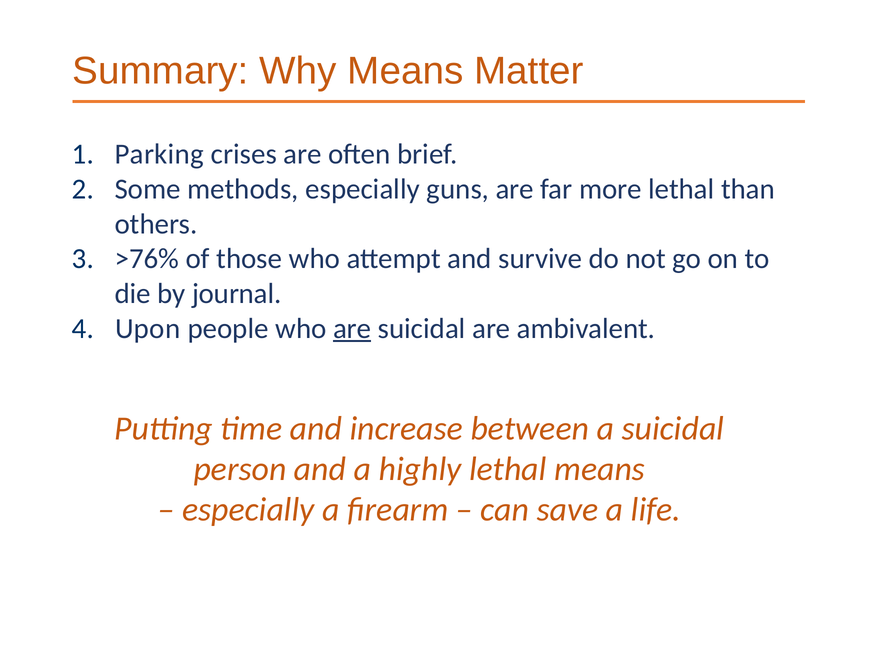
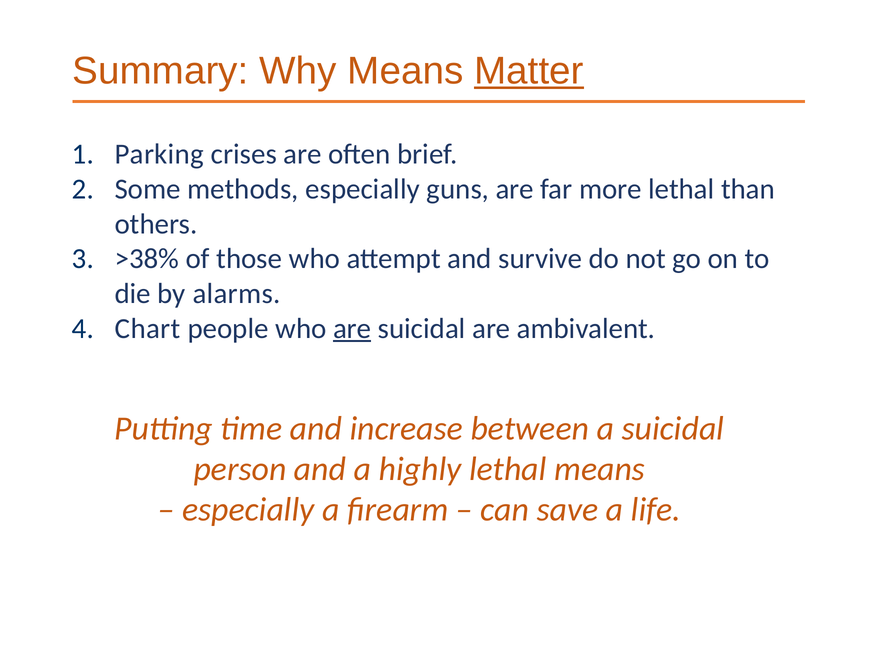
Matter underline: none -> present (529, 71)
>76%: >76% -> >38% (147, 259)
journal: journal -> alarms (237, 293)
Upon: Upon -> Chart (148, 328)
